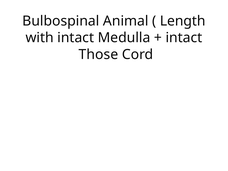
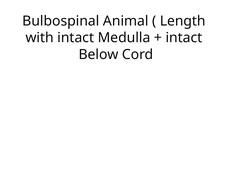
Those: Those -> Below (98, 54)
